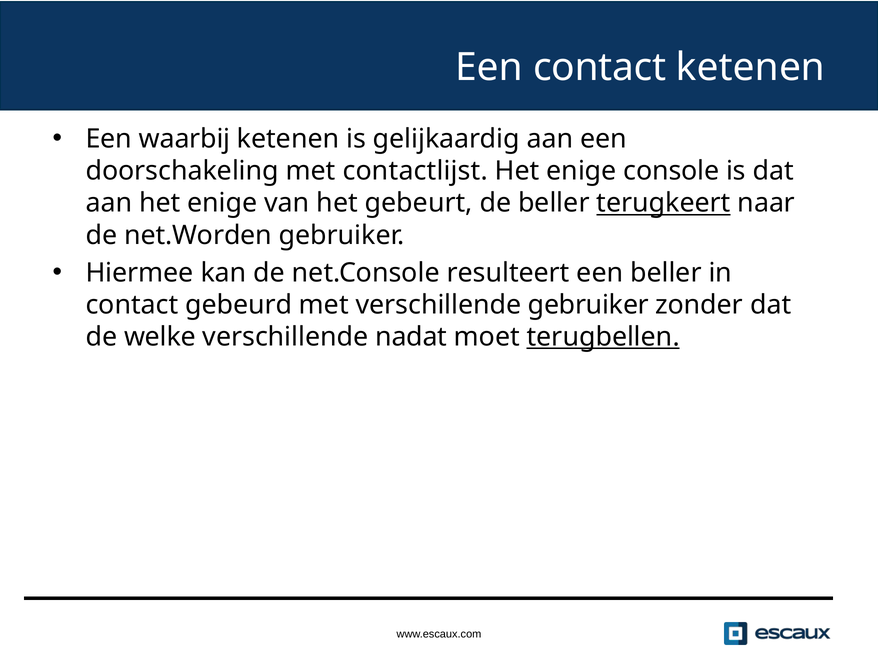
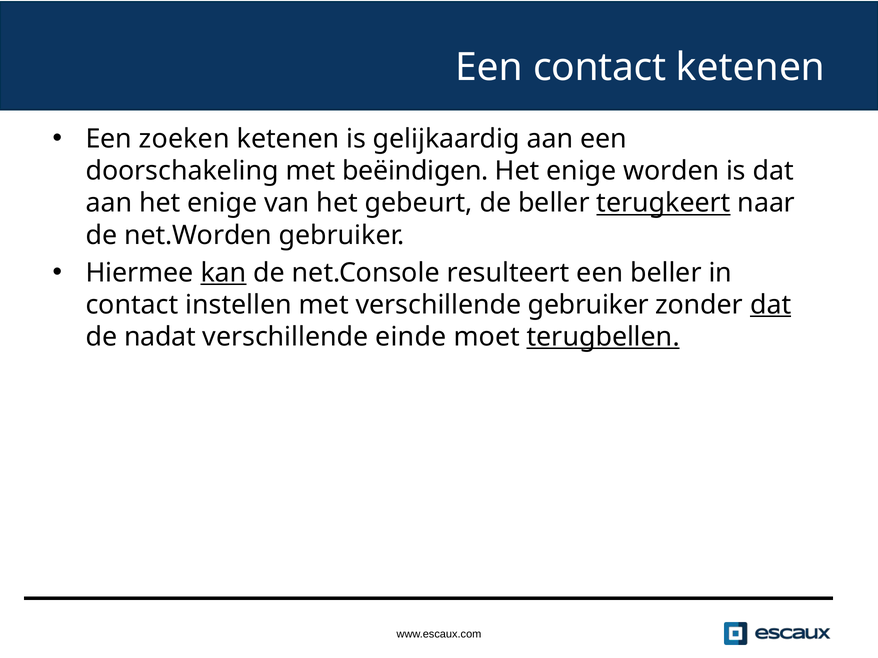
waarbij: waarbij -> zoeken (184, 139)
contactlijst: contactlijst -> beëindigen (415, 171)
console: console -> worden (671, 171)
kan underline: none -> present (224, 273)
gebeurd: gebeurd -> instellen (239, 305)
dat underline: none -> present (771, 305)
welke: welke -> nadat (160, 337)
nadat: nadat -> einde (411, 337)
